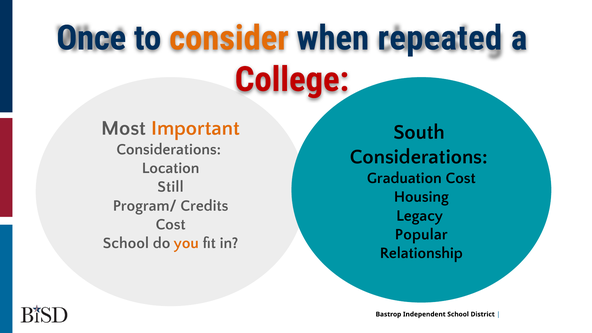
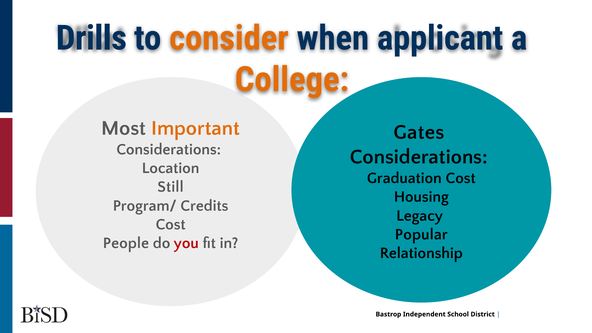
Once: Once -> Drills (91, 38)
repeated: repeated -> applicant (440, 38)
College colour: red -> orange (292, 80)
South: South -> Gates (419, 132)
School: School -> People (126, 243)
you colour: orange -> red (186, 243)
